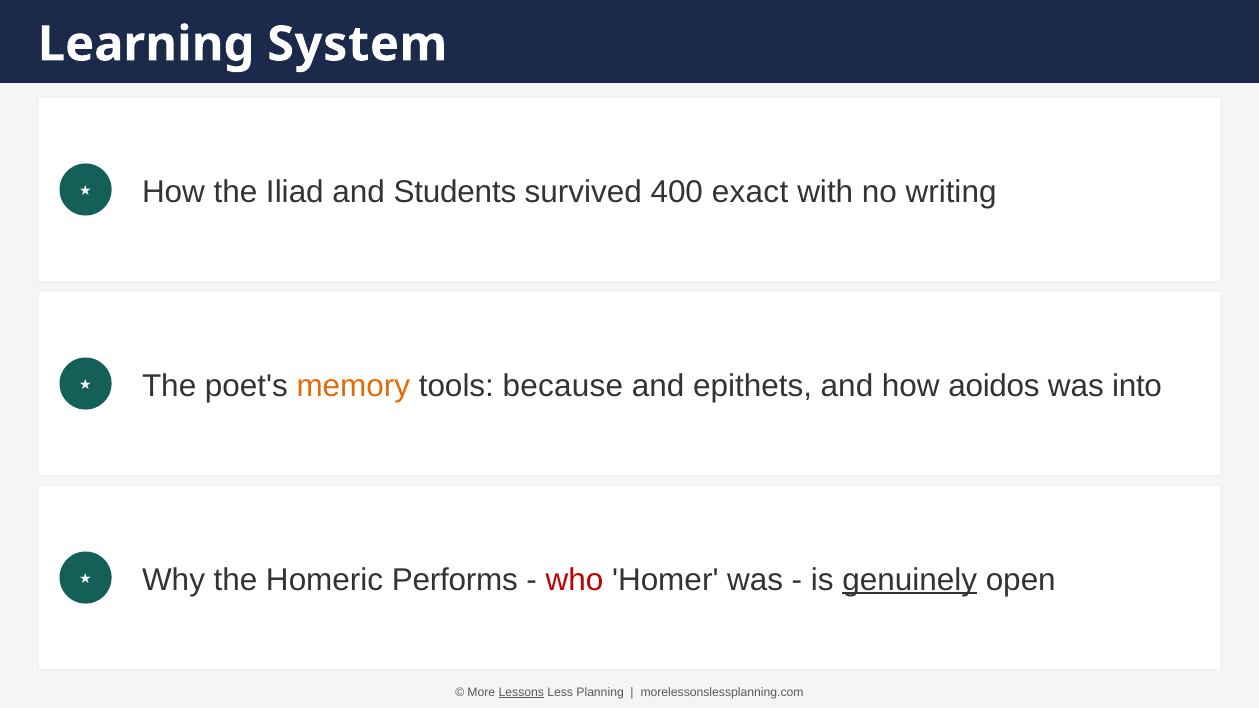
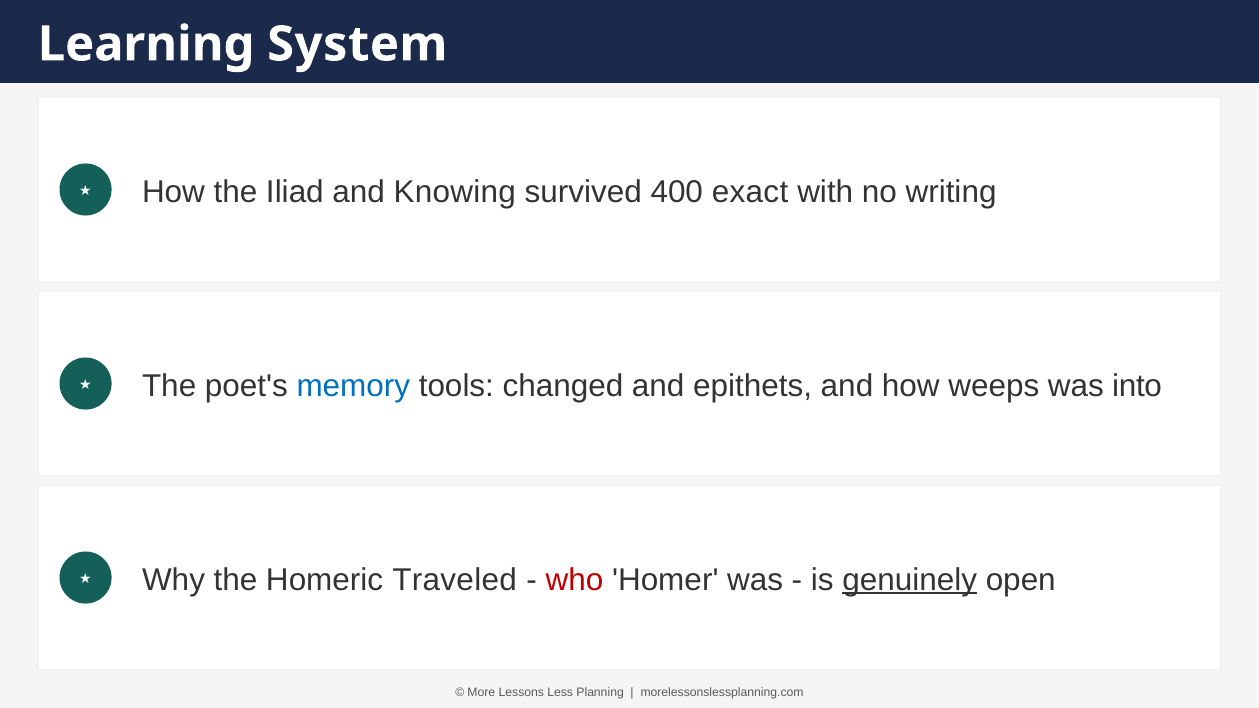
Students: Students -> Knowing (455, 192)
memory colour: orange -> blue (353, 386)
because: because -> changed (563, 386)
aoidos: aoidos -> weeps (994, 386)
Performs: Performs -> Traveled (455, 580)
Lessons underline: present -> none (521, 693)
